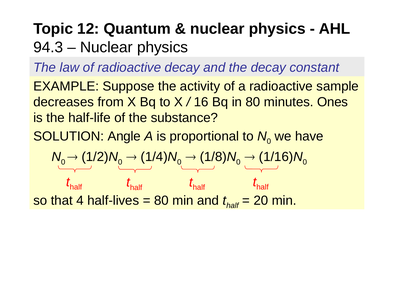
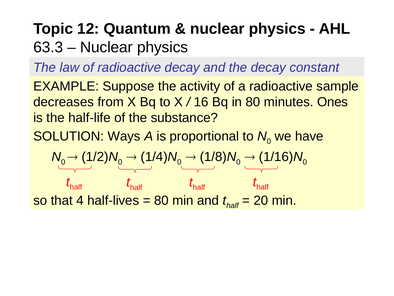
94.3: 94.3 -> 63.3 (48, 47)
Angle: Angle -> Ways (124, 136)
